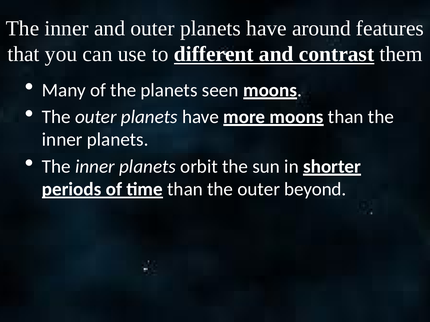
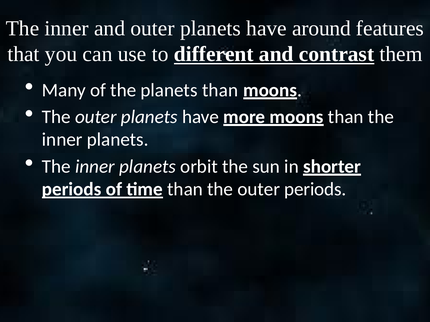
planets seen: seen -> than (220, 90)
outer beyond: beyond -> periods (315, 190)
